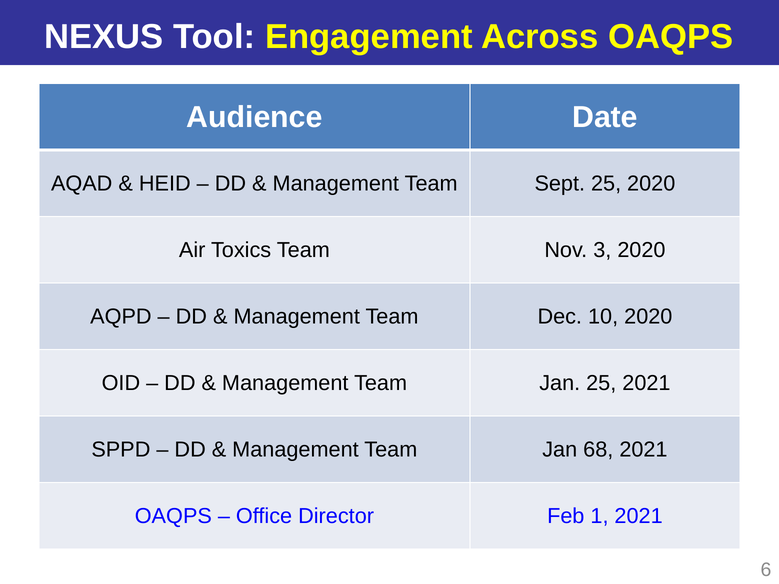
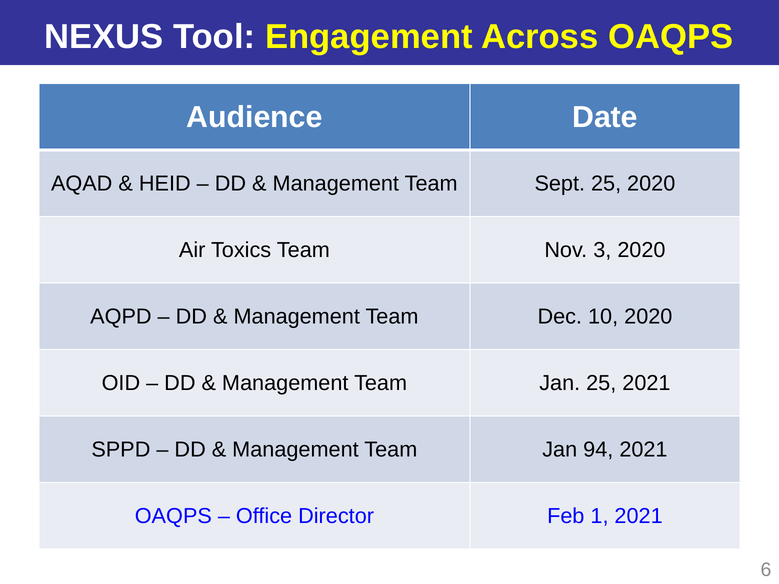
68: 68 -> 94 (598, 450)
